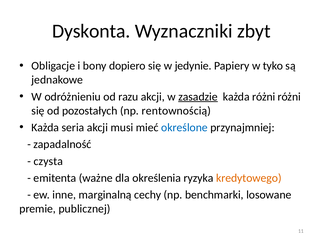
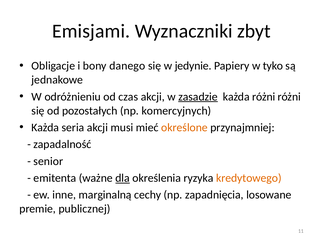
Dyskonta: Dyskonta -> Emisjami (91, 31)
dopiero: dopiero -> danego (127, 66)
razu: razu -> czas (128, 97)
rentownością: rentownością -> komercyjnych (176, 111)
określone colour: blue -> orange (184, 128)
czysta: czysta -> senior (48, 161)
dla underline: none -> present (123, 178)
benchmarki: benchmarki -> zapadnięcia (214, 195)
